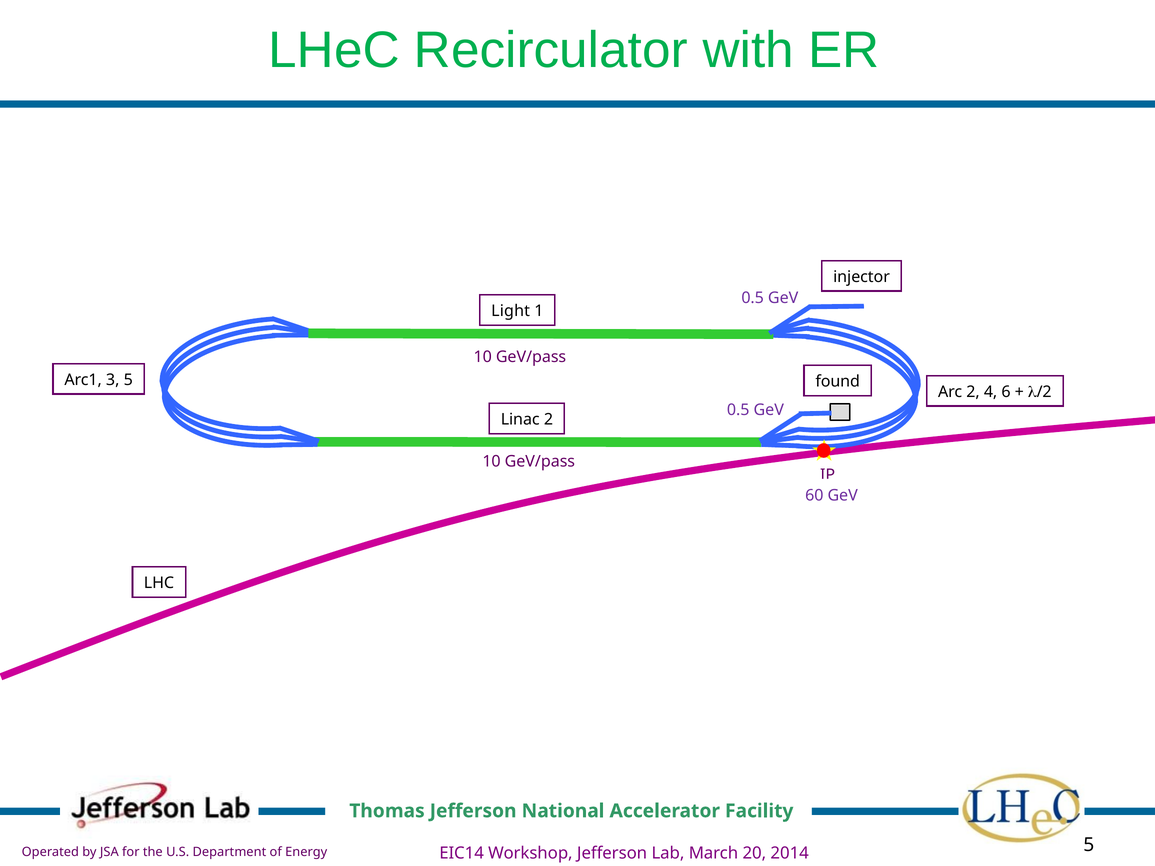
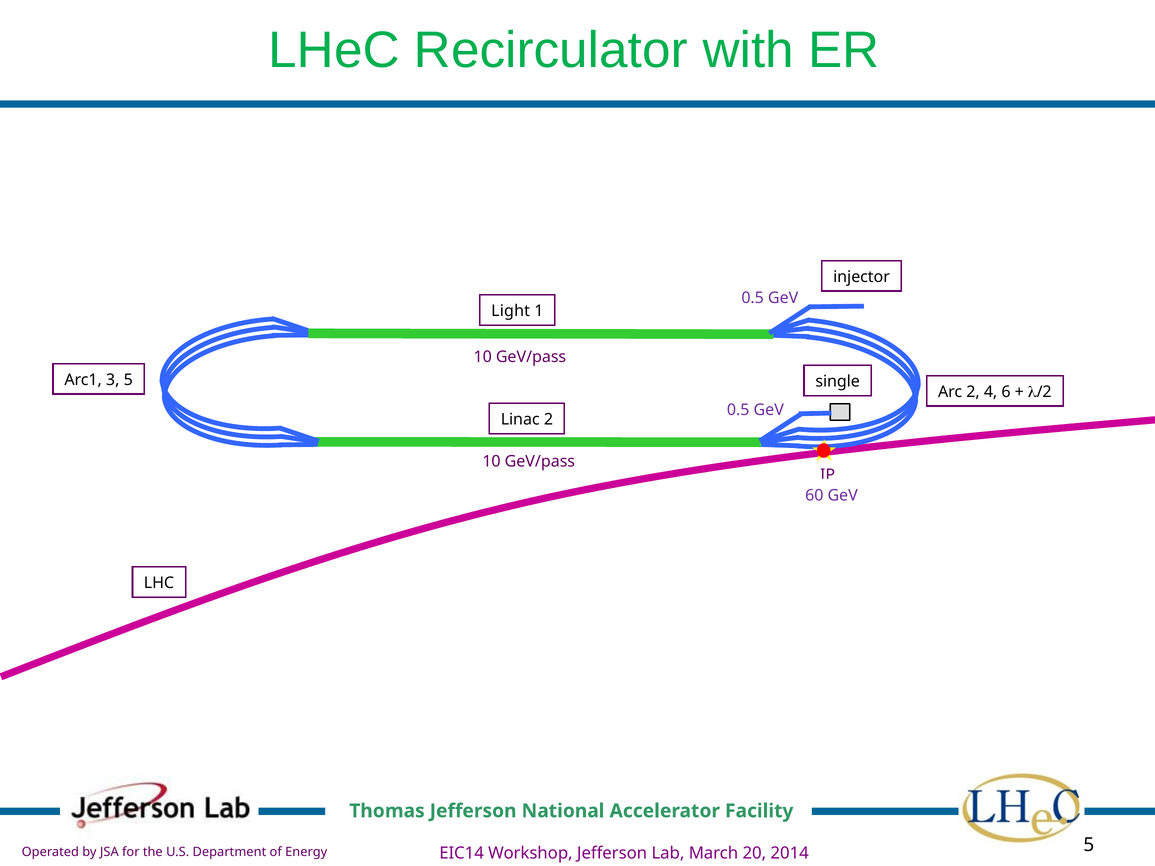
found: found -> single (838, 382)
